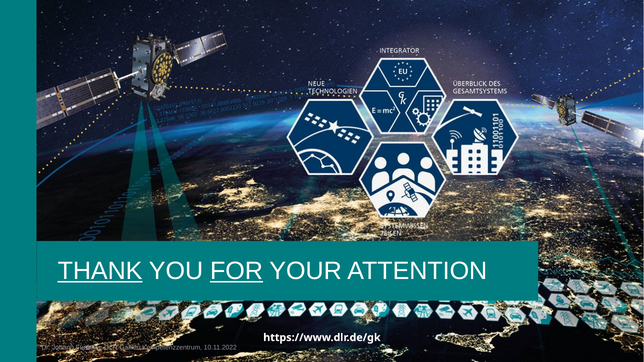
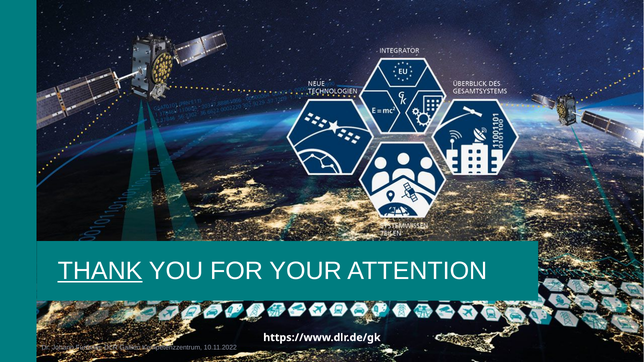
FOR underline: present -> none (236, 271)
